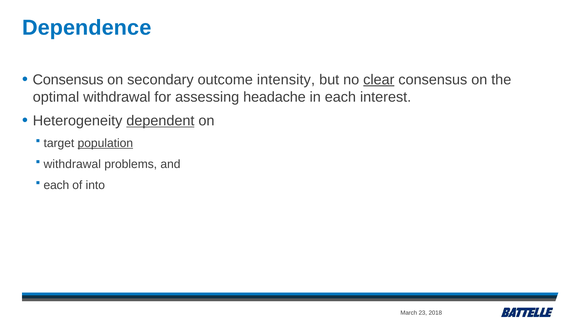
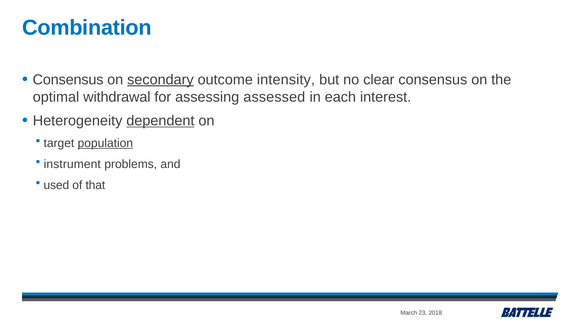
Dependence: Dependence -> Combination (87, 28)
secondary underline: none -> present (160, 80)
clear underline: present -> none (379, 80)
headache: headache -> assessed (274, 97)
withdrawal: withdrawal -> instrument (72, 164)
each: each -> used (56, 185)
into: into -> that (95, 185)
